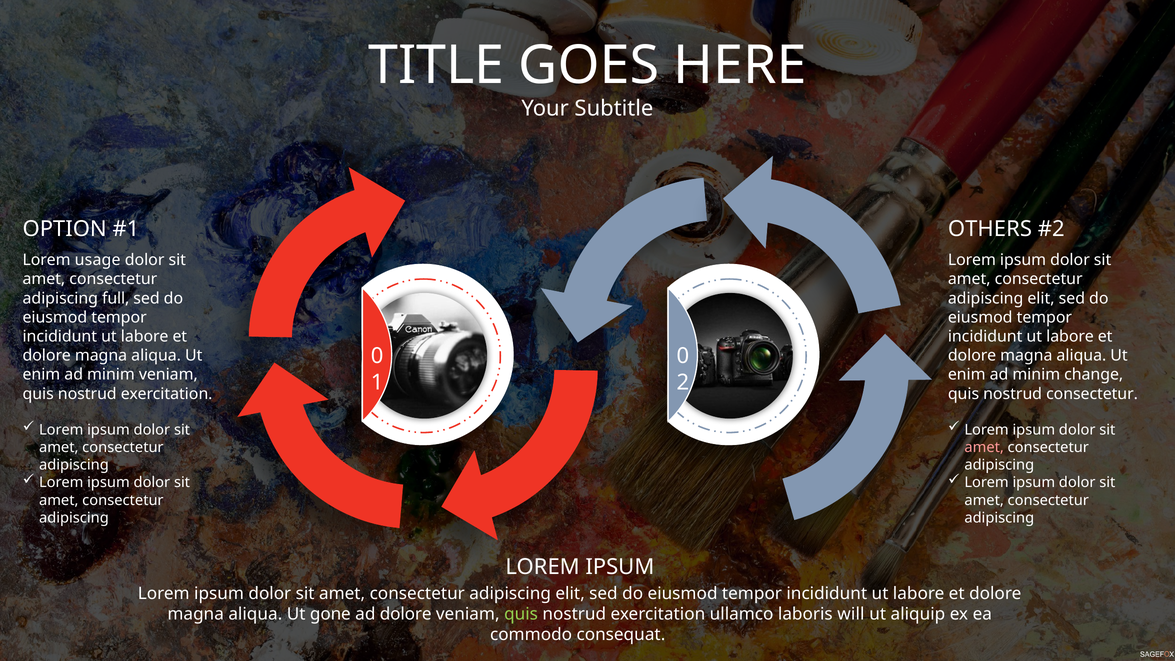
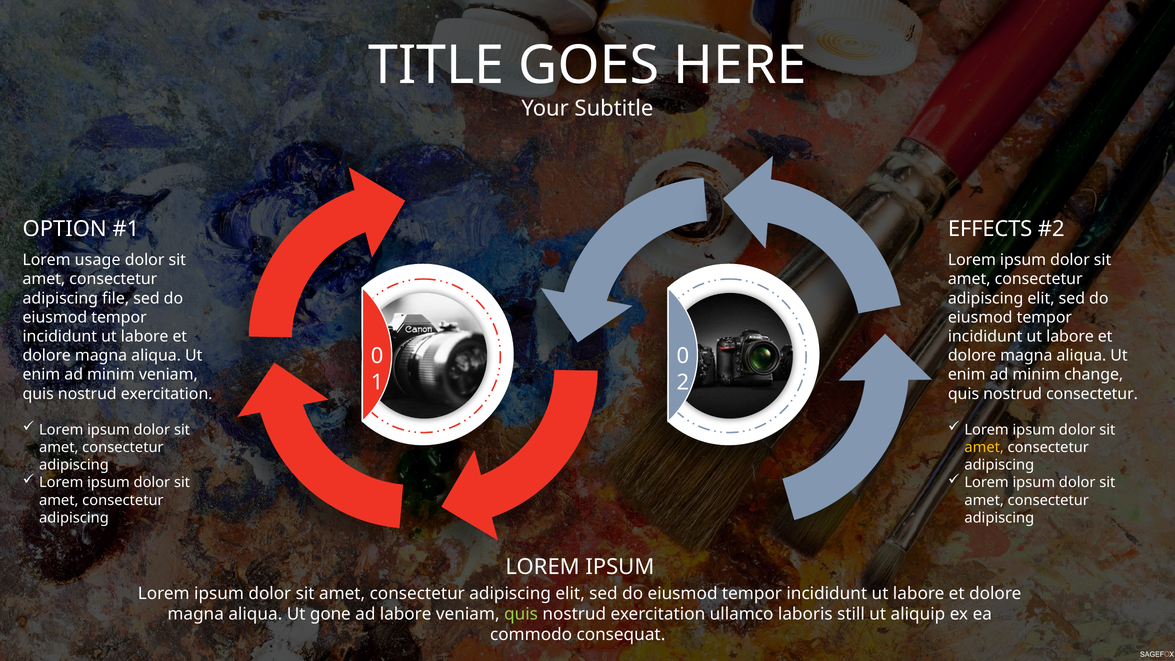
OTHERS: OTHERS -> EFFECTS (990, 229)
full: full -> file (116, 298)
amet colour: pink -> yellow (984, 447)
ad dolore: dolore -> labore (406, 614)
will: will -> still (851, 614)
